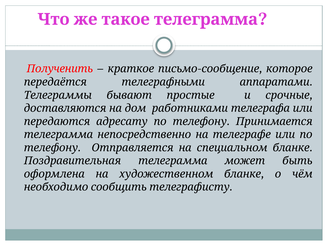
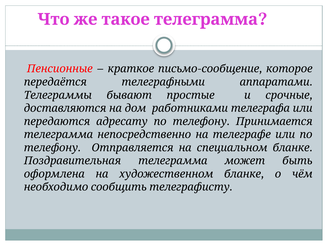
Полученить: Полученить -> Пенсионные (60, 69)
